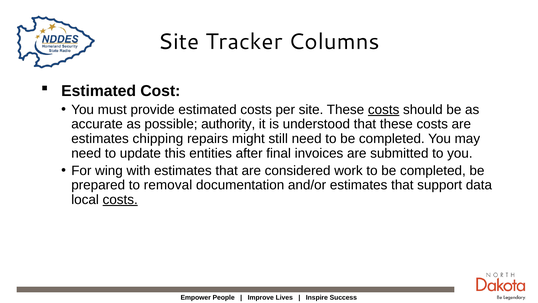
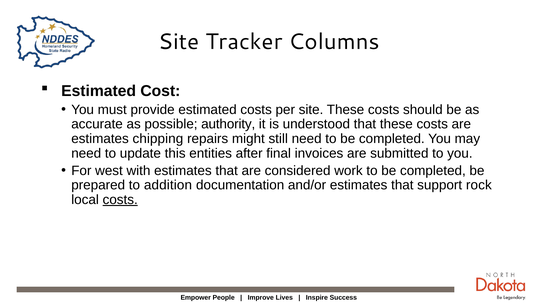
costs underline: present -> none (384, 110)
wing: wing -> west (109, 170)
removal: removal -> addition (168, 185)
data: data -> rock (479, 185)
